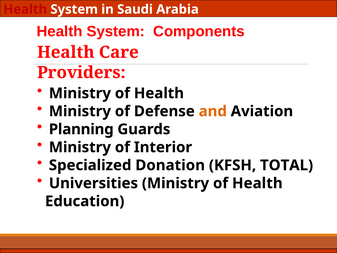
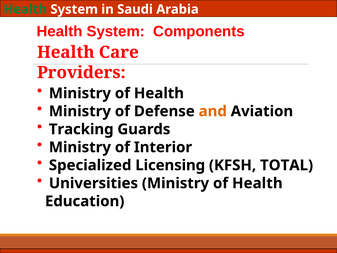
Health colour: red -> green (25, 9)
Planning: Planning -> Tracking (81, 129)
Donation: Donation -> Licensing (170, 165)
